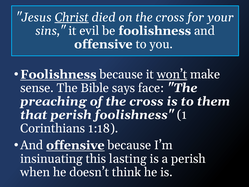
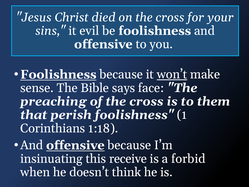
Christ underline: present -> none (72, 17)
lasting: lasting -> receive (128, 159)
a perish: perish -> forbid (188, 159)
